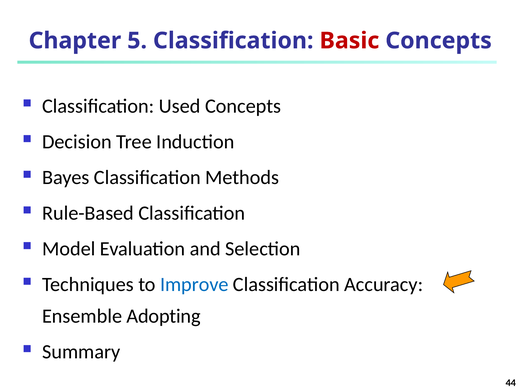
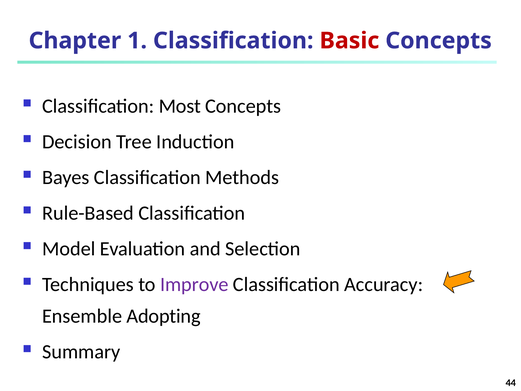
5: 5 -> 1 (137, 41)
Used: Used -> Most (180, 106)
Improve colour: blue -> purple (194, 284)
